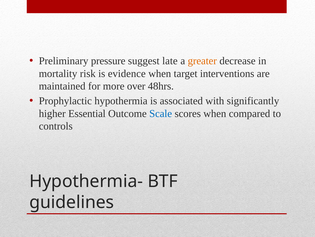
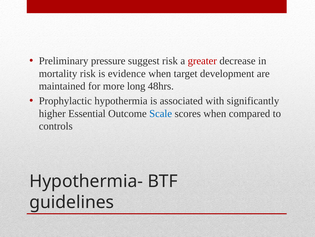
suggest late: late -> risk (170, 61)
greater colour: orange -> red (202, 61)
interventions: interventions -> development (227, 73)
over: over -> long (136, 86)
